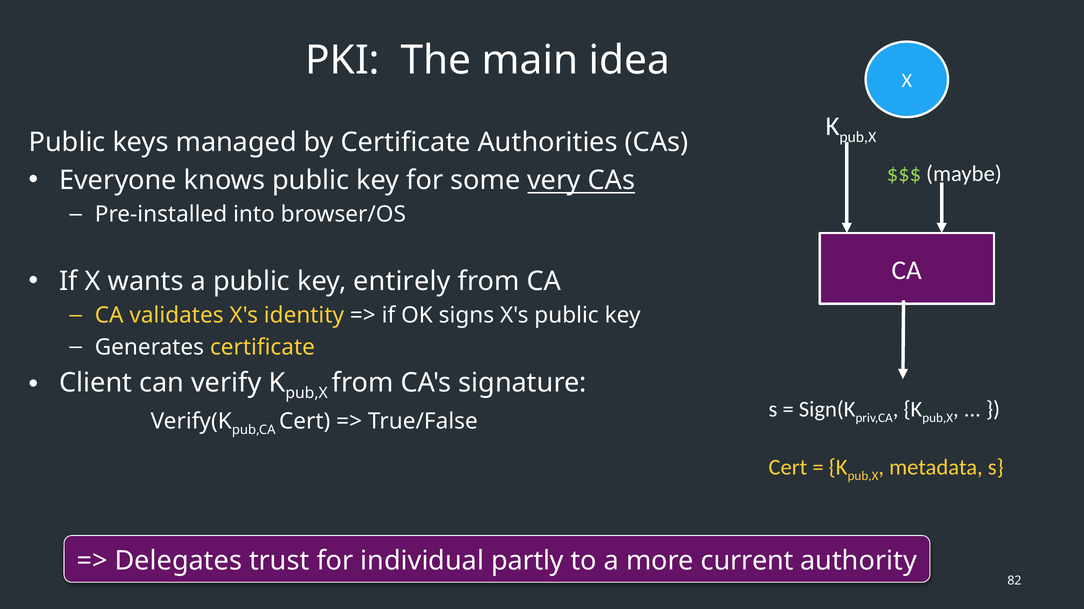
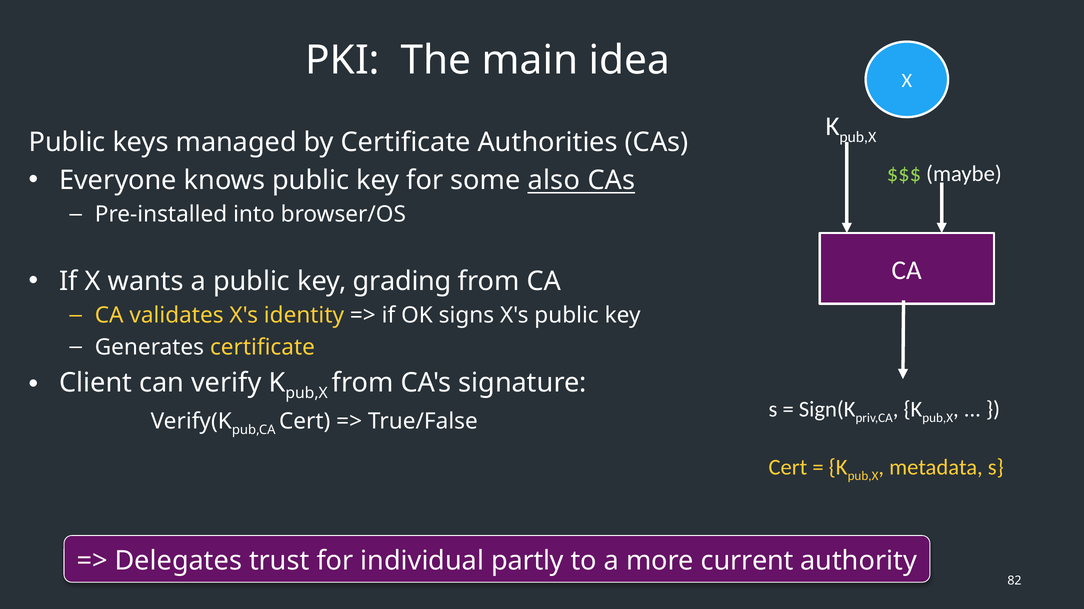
very: very -> also (554, 181)
entirely: entirely -> grading (402, 282)
